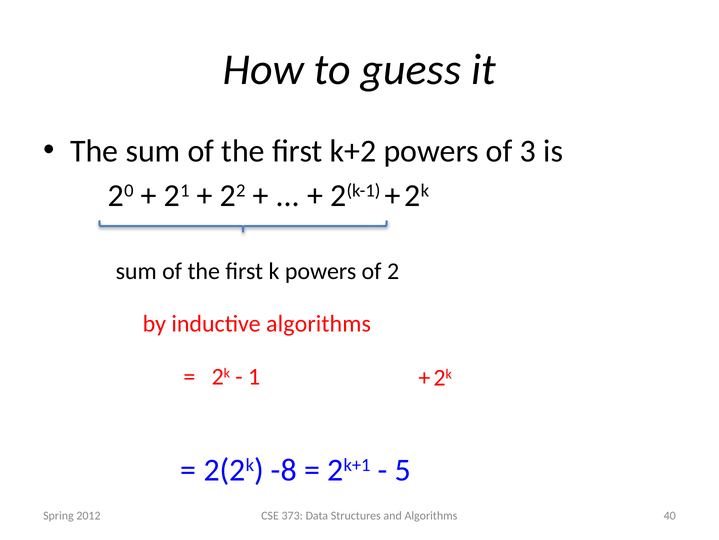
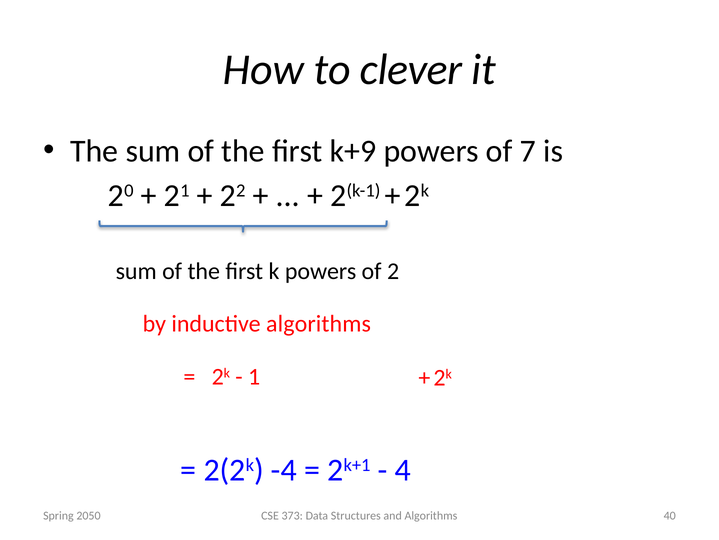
guess: guess -> clever (411, 70)
k+2: k+2 -> k+9 (353, 151)
3: 3 -> 7 (528, 151)
-8: -8 -> -4 (284, 470)
5: 5 -> 4 (403, 470)
2012: 2012 -> 2050 (89, 515)
